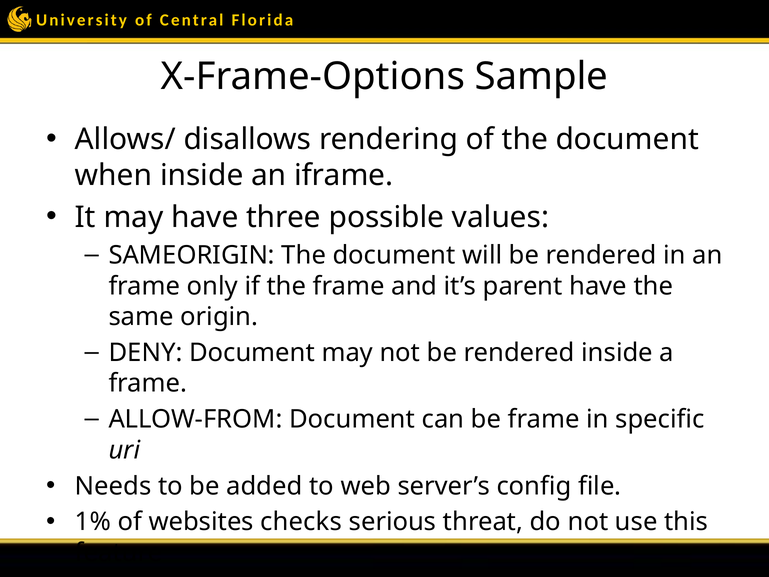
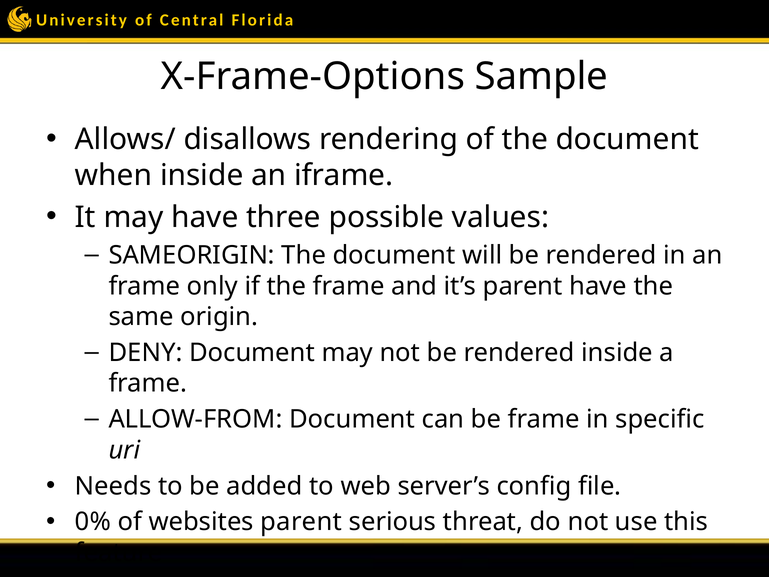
1%: 1% -> 0% (93, 522)
websites checks: checks -> parent (301, 522)
